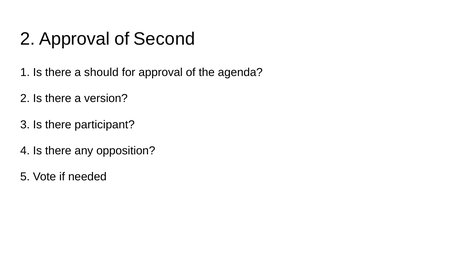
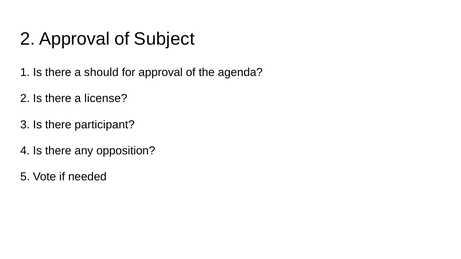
Second: Second -> Subject (164, 39)
version: version -> license (106, 99)
